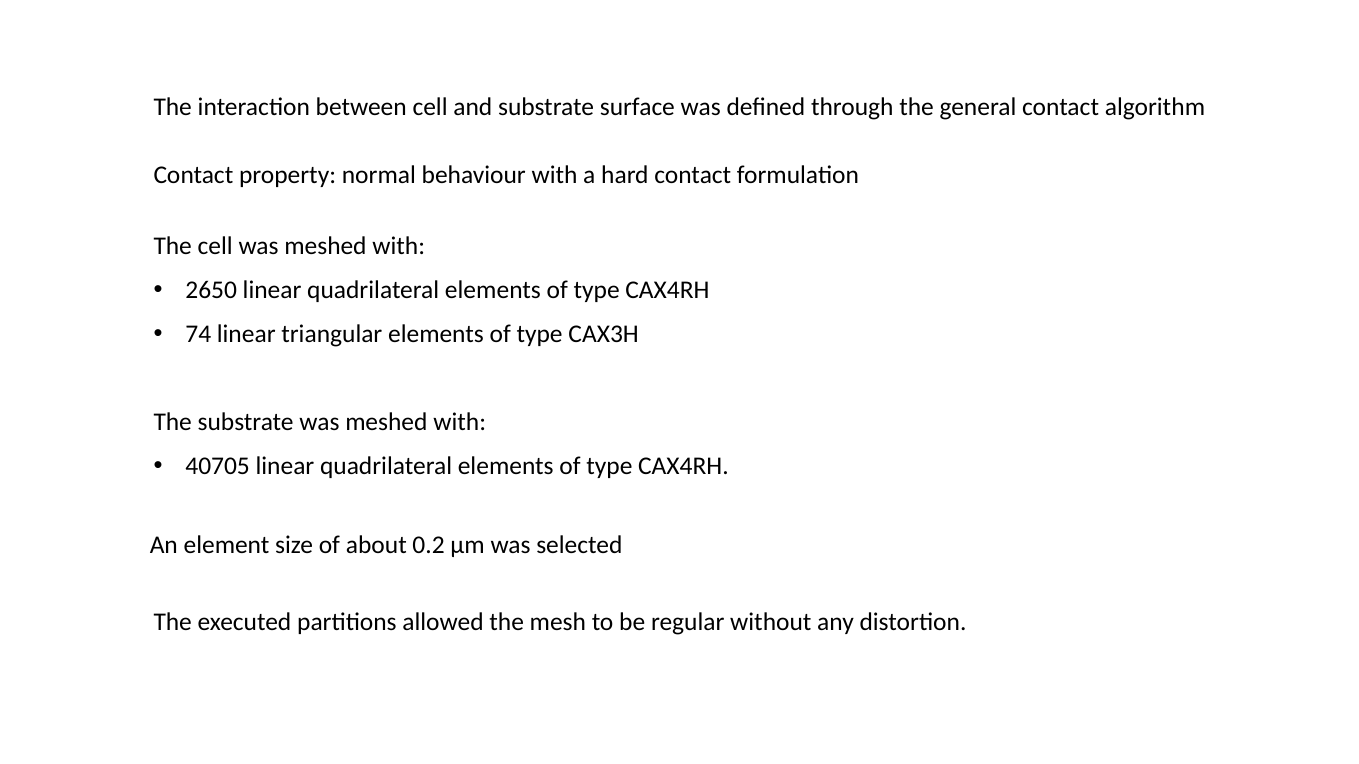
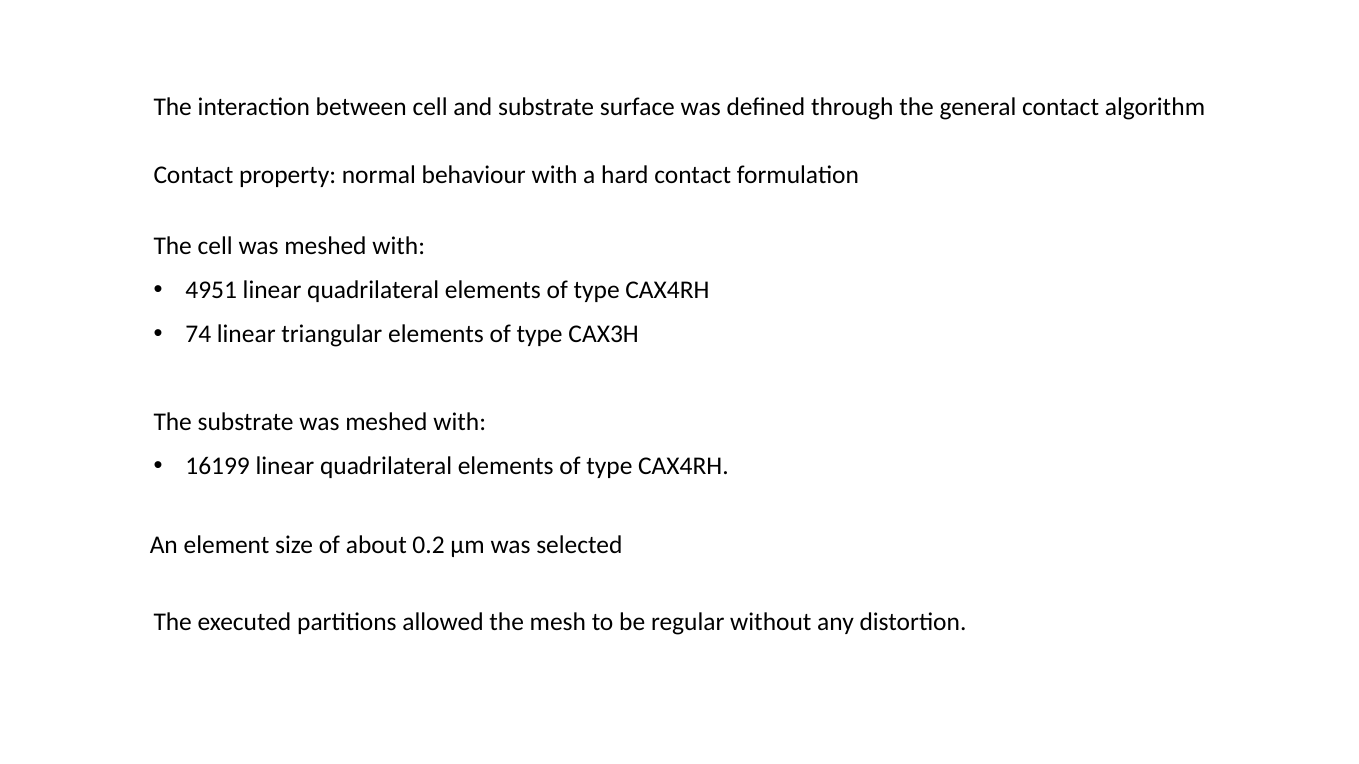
2650: 2650 -> 4951 (211, 291)
40705: 40705 -> 16199 (218, 467)
